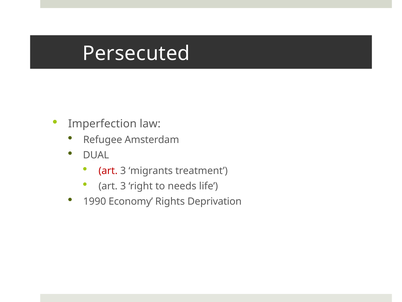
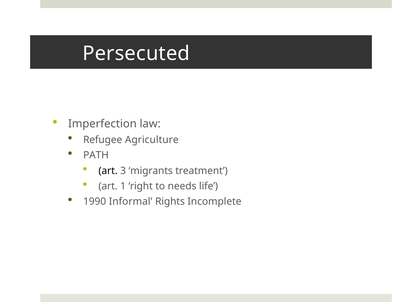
Amsterdam: Amsterdam -> Agriculture (152, 140)
DUAL: DUAL -> PATH (96, 155)
art colour: red -> black (108, 170)
3: 3 -> 1 (123, 186)
Economy: Economy -> Informal (131, 201)
Deprivation: Deprivation -> Incomplete (214, 201)
